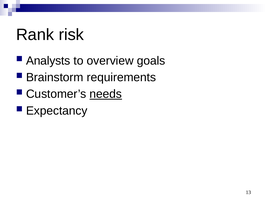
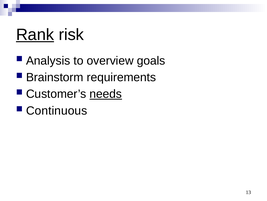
Rank underline: none -> present (35, 35)
Analysts: Analysts -> Analysis (48, 60)
Expectancy: Expectancy -> Continuous (57, 110)
